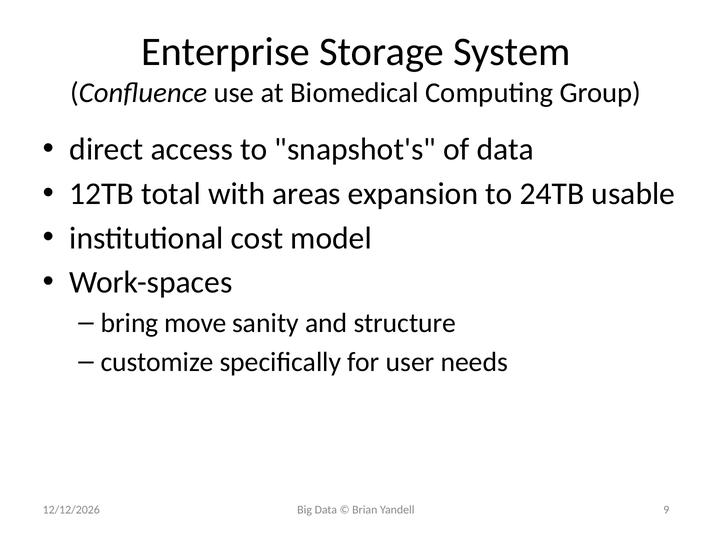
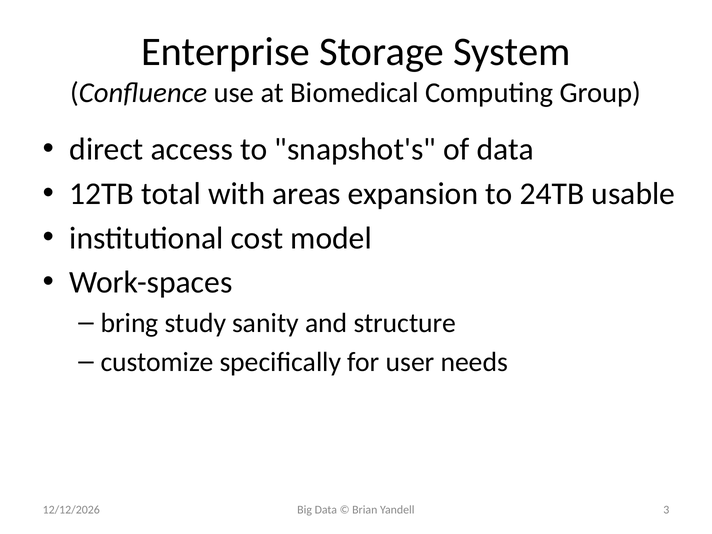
move: move -> study (195, 323)
9: 9 -> 3 (666, 510)
